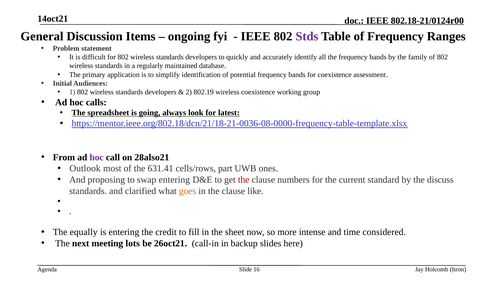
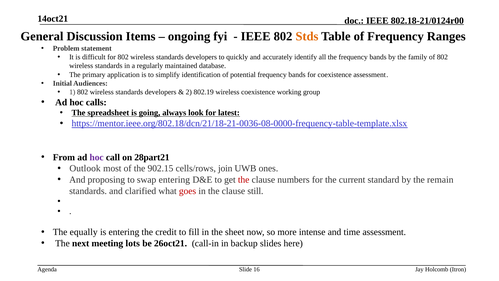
Stds colour: purple -> orange (307, 36)
28also21: 28also21 -> 28part21 (152, 157)
631.41: 631.41 -> 902.15 (160, 168)
part: part -> join (225, 168)
discuss: discuss -> remain (440, 180)
goes colour: orange -> red (188, 191)
like: like -> still (255, 191)
time considered: considered -> assessment (384, 232)
